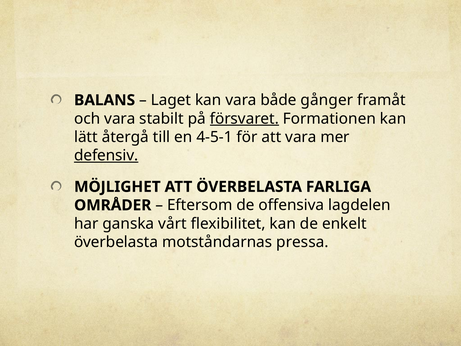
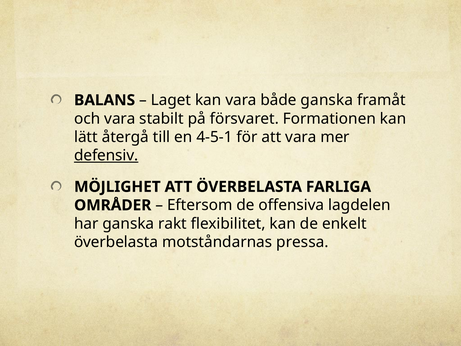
både gånger: gånger -> ganska (327, 100)
försvaret underline: present -> none (244, 119)
vårt: vårt -> rakt (173, 224)
